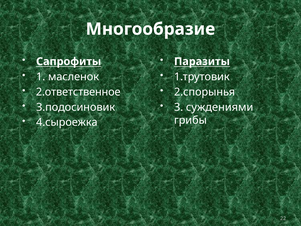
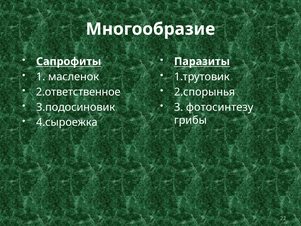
суждениями: суждениями -> фотосинтезу (220, 107)
